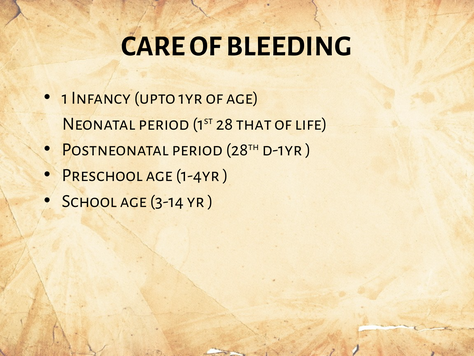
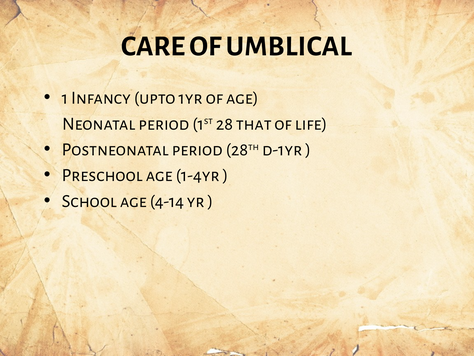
BLEEDING: BLEEDING -> UMBLICAL (289, 46)
3-14: 3-14 -> 4-14 (167, 201)
